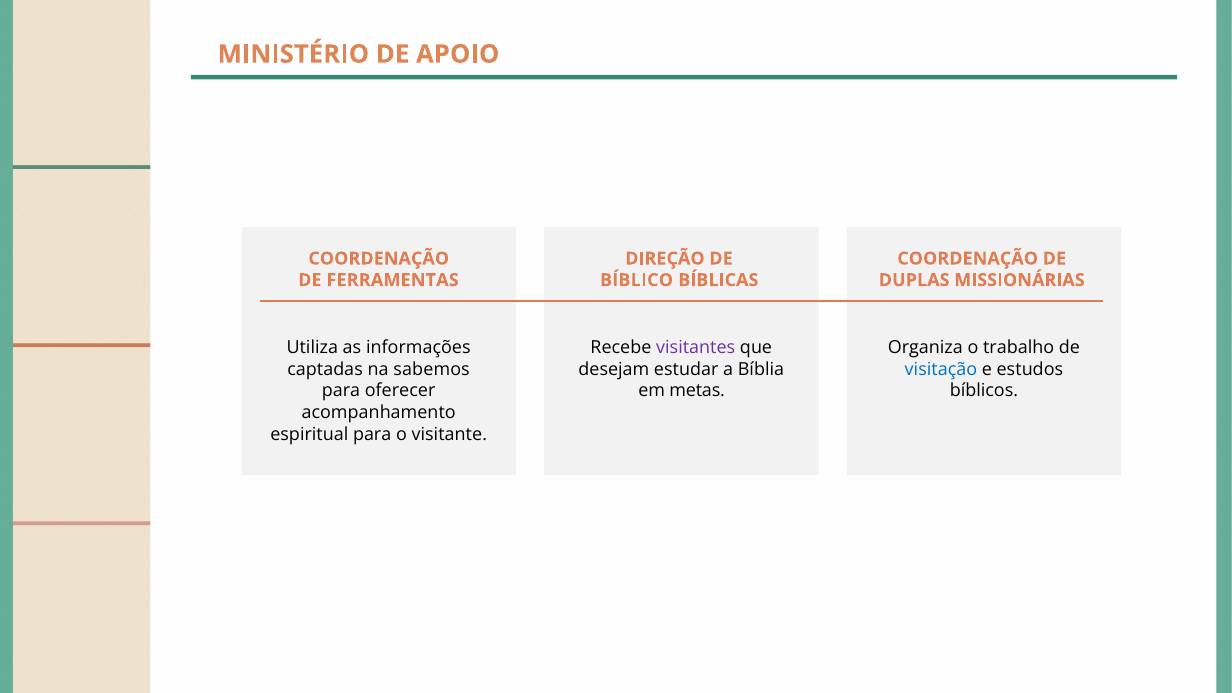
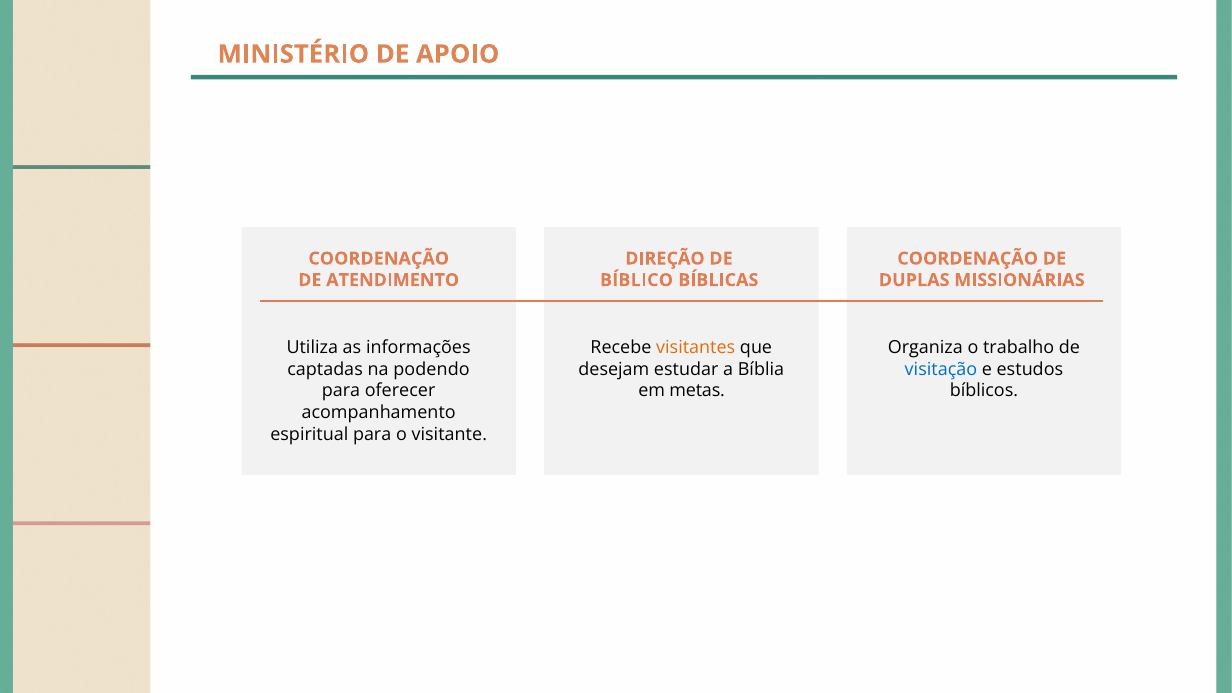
FERRAMENTAS: FERRAMENTAS -> ATENDIMENTO (393, 280)
visitantes colour: purple -> orange (696, 348)
sabemos: sabemos -> podendo (432, 369)
